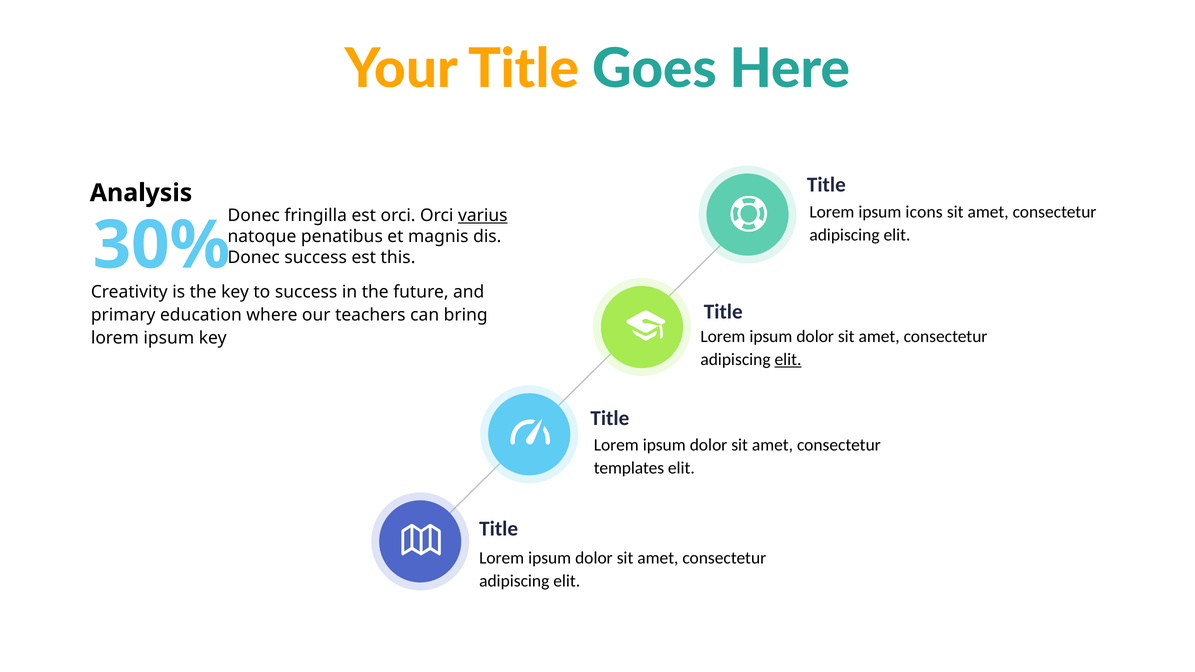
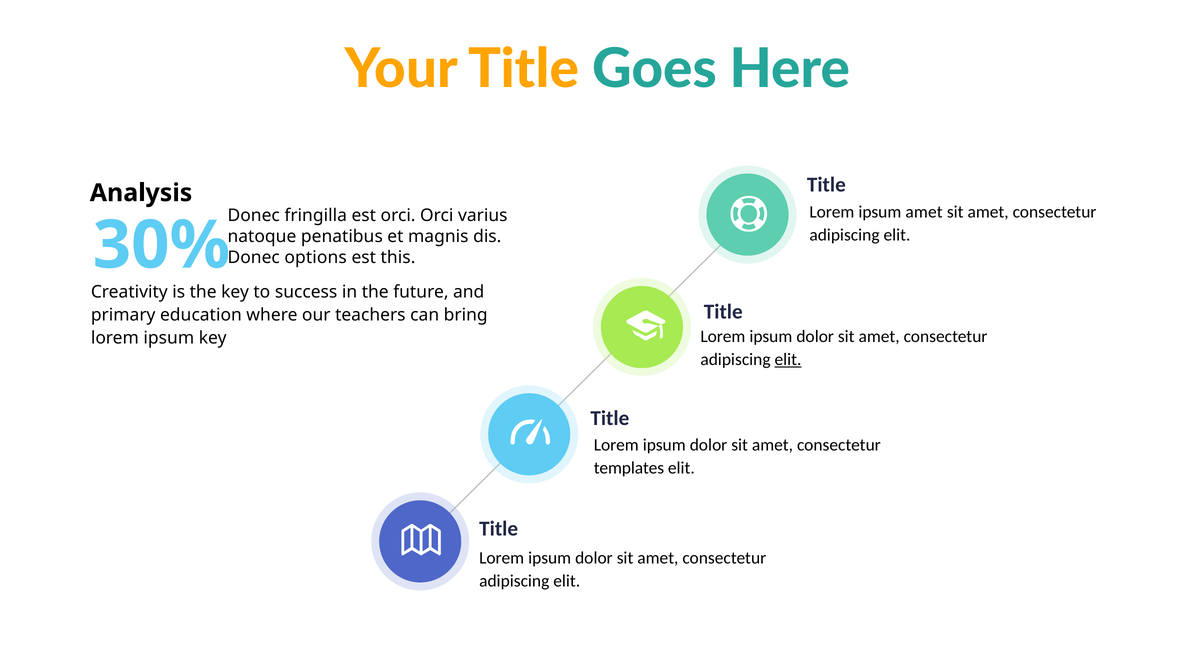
ipsum icons: icons -> amet (924, 212)
varius underline: present -> none (483, 216)
Donec success: success -> options (316, 258)
